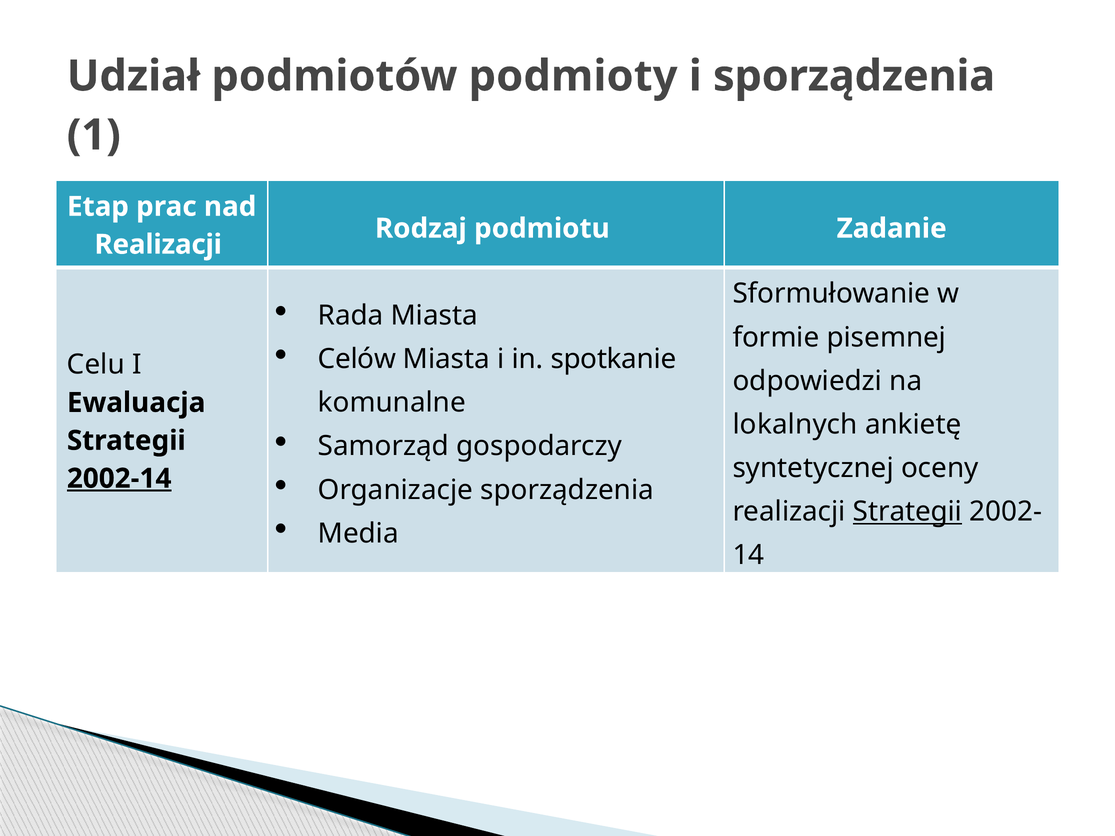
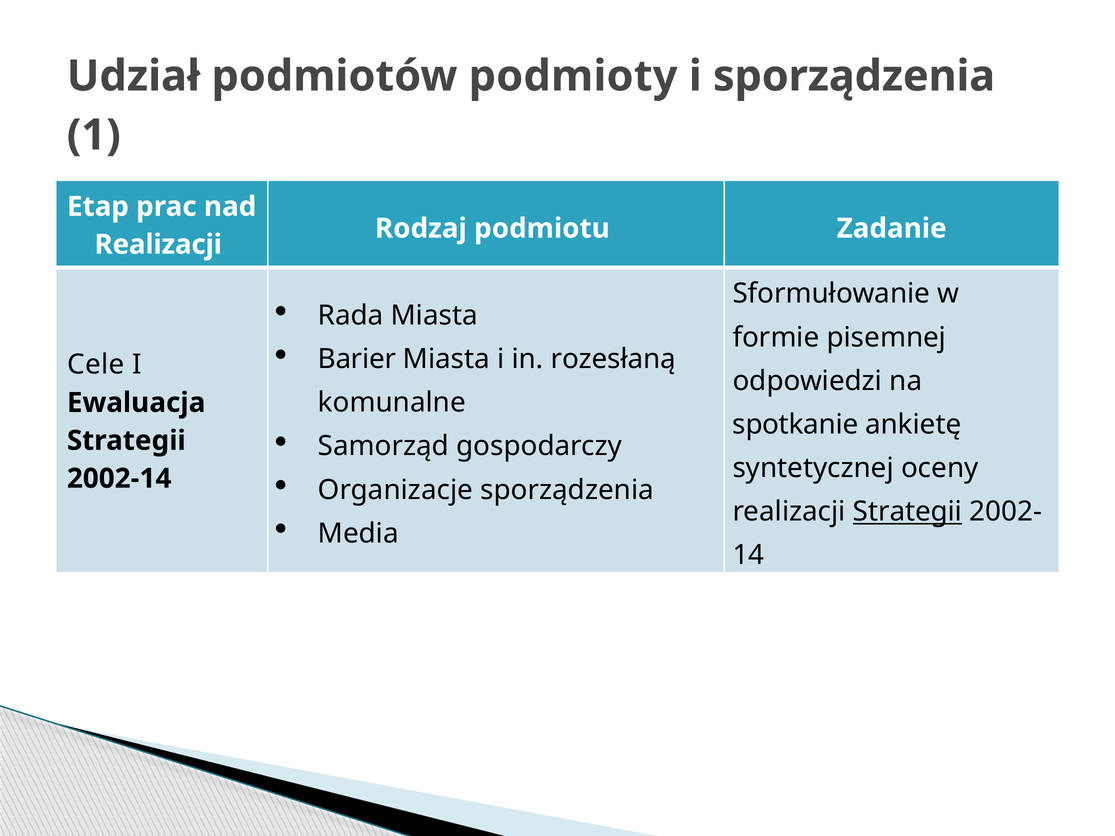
Celów: Celów -> Barier (357, 359)
spotkanie: spotkanie -> rozesłaną (613, 359)
Celu: Celu -> Cele (96, 365)
lokalnych: lokalnych -> spotkanie (795, 425)
2002-14 underline: present -> none (119, 479)
